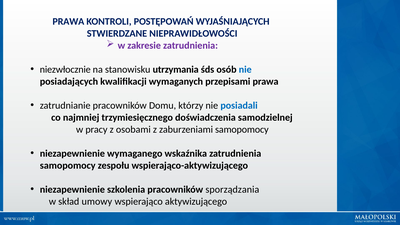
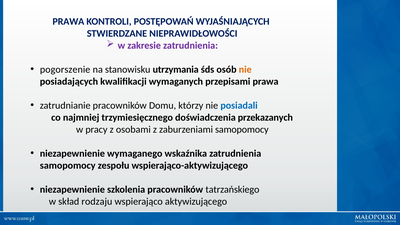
niezwłocznie: niezwłocznie -> pogorszenie (65, 69)
nie colour: blue -> orange (245, 69)
samodzielnej: samodzielnej -> przekazanych (265, 117)
sporządzania: sporządzania -> tatrzańskiego (232, 189)
umowy: umowy -> rodzaju (97, 201)
